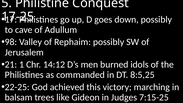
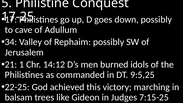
98: 98 -> 34 (11, 42)
8:5,25: 8:5,25 -> 9:5,25 (142, 75)
